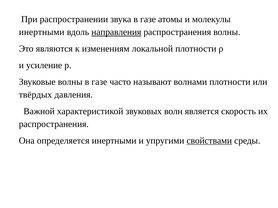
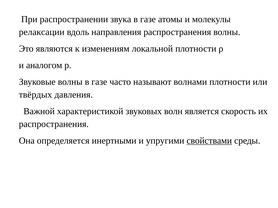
инертными: инертными -> релаксации (42, 32)
направления underline: present -> none (116, 32)
усиление: усиление -> аналогом (44, 65)
